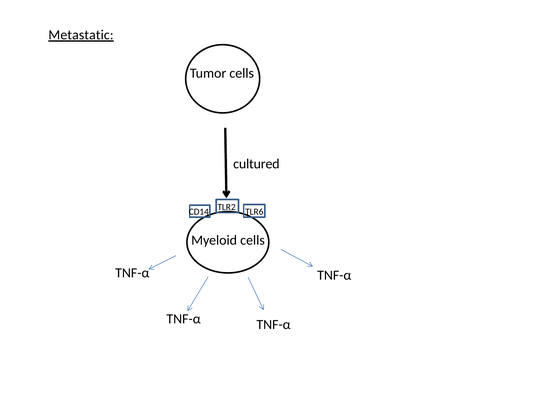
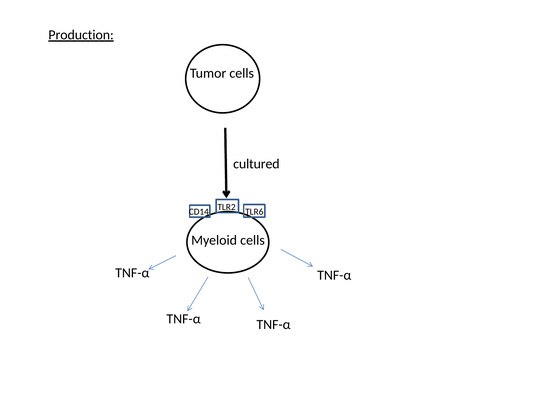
Metastatic: Metastatic -> Production (81, 35)
